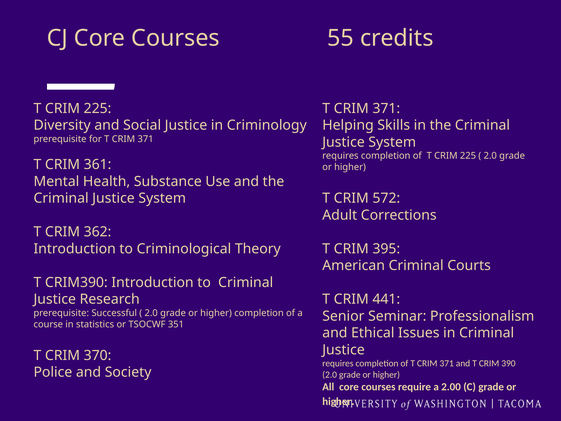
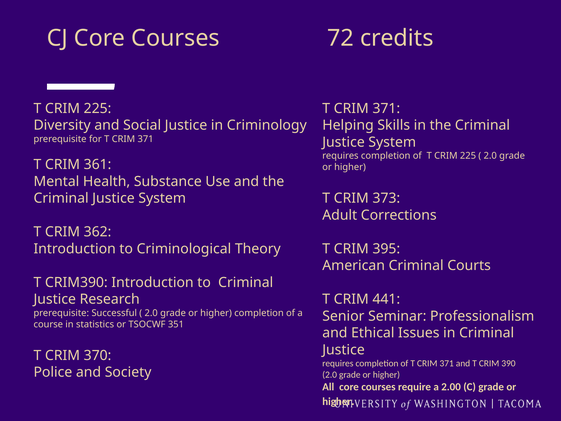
55: 55 -> 72 (341, 38)
572: 572 -> 373 (386, 198)
